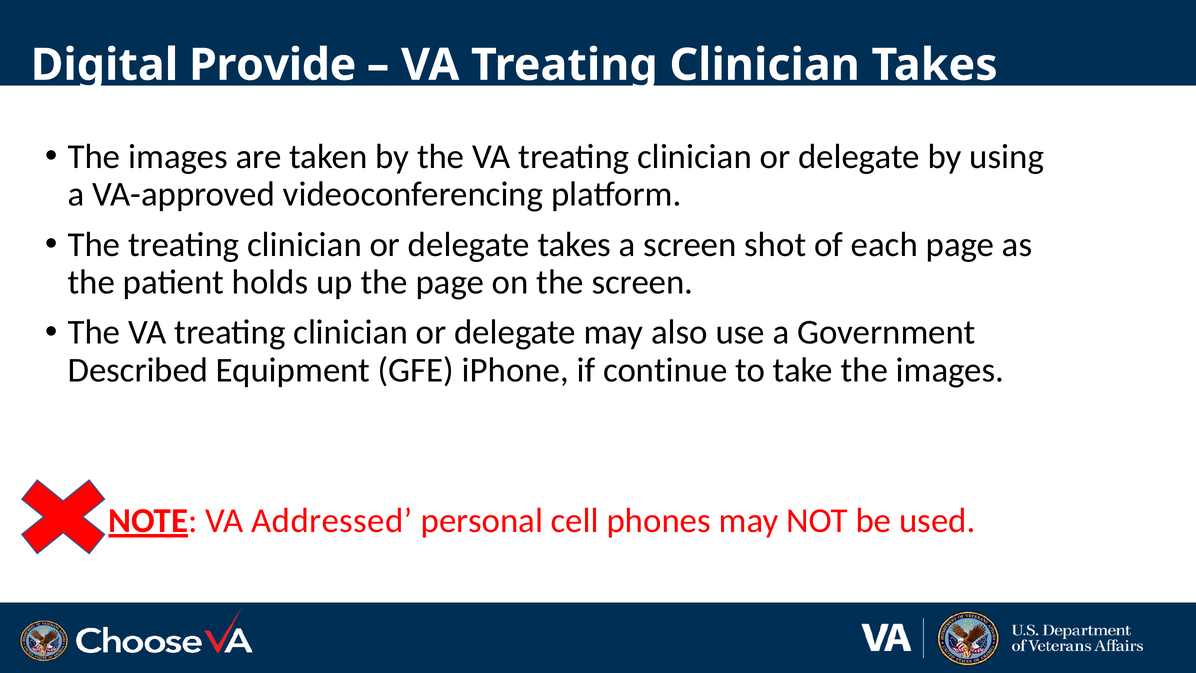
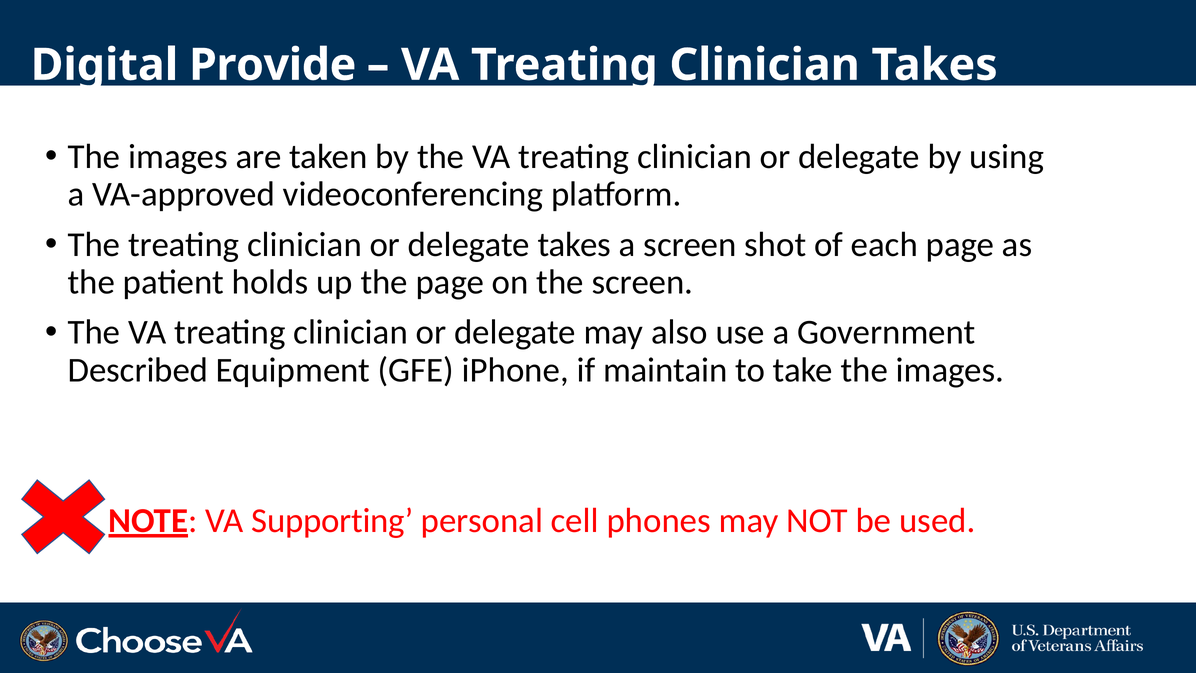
continue: continue -> maintain (665, 370)
Addressed: Addressed -> Supporting (332, 520)
